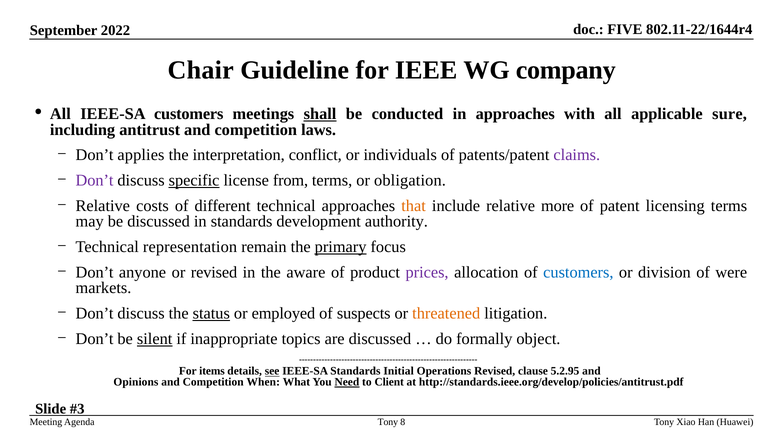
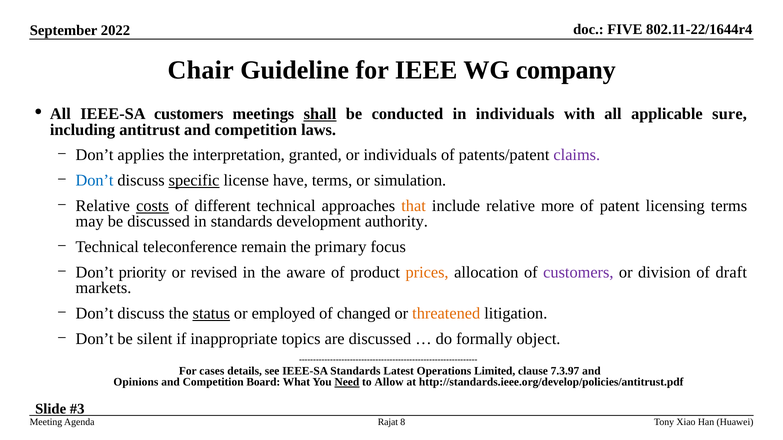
in approaches: approaches -> individuals (515, 114)
conflict: conflict -> granted (315, 155)
Don’t colour: purple -> blue (95, 181)
from: from -> have (290, 181)
obligation: obligation -> simulation (410, 181)
costs underline: none -> present (152, 206)
representation: representation -> teleconference (190, 247)
primary underline: present -> none (341, 247)
anyone: anyone -> priority (143, 273)
prices colour: purple -> orange (427, 273)
customers colour: blue -> purple (578, 273)
were: were -> draft (731, 273)
suspects: suspects -> changed (364, 314)
silent underline: present -> none (155, 339)
items: items -> cases (212, 372)
see underline: present -> none (272, 372)
Initial: Initial -> Latest (399, 372)
Operations Revised: Revised -> Limited (495, 372)
5.2.95: 5.2.95 -> 7.3.97 (565, 372)
When: When -> Board (263, 383)
Client: Client -> Allow (389, 383)
Tony: Tony -> Rajat (388, 422)
